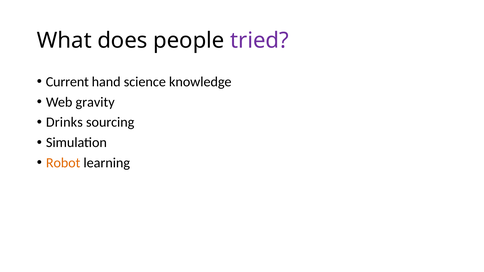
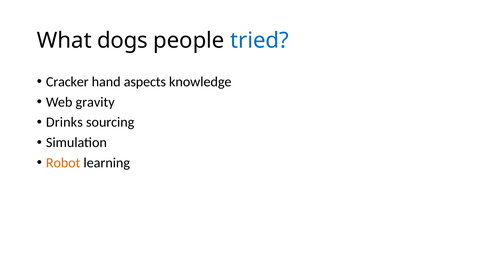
does: does -> dogs (122, 41)
tried colour: purple -> blue (260, 41)
Current: Current -> Cracker (67, 82)
science: science -> aspects (145, 82)
